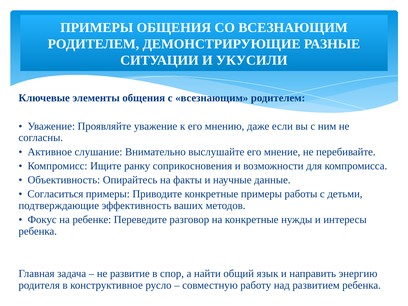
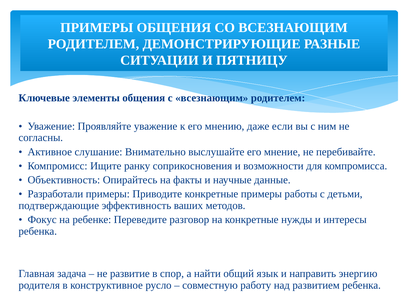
УКУСИЛИ: УКУСИЛИ -> ПЯТНИЦУ (252, 60)
Согласиться: Согласиться -> Разработали (55, 194)
